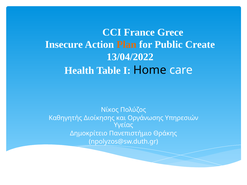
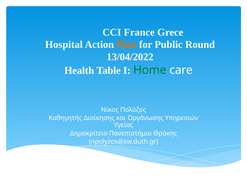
Insecure: Insecure -> Hospital (64, 45)
Create: Create -> Round (200, 45)
Home colour: black -> green (150, 70)
